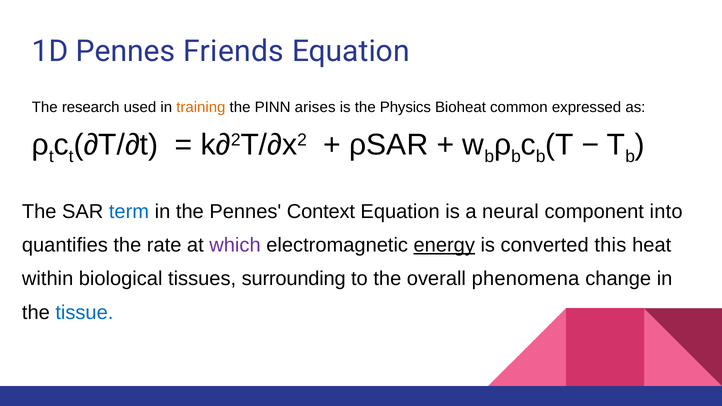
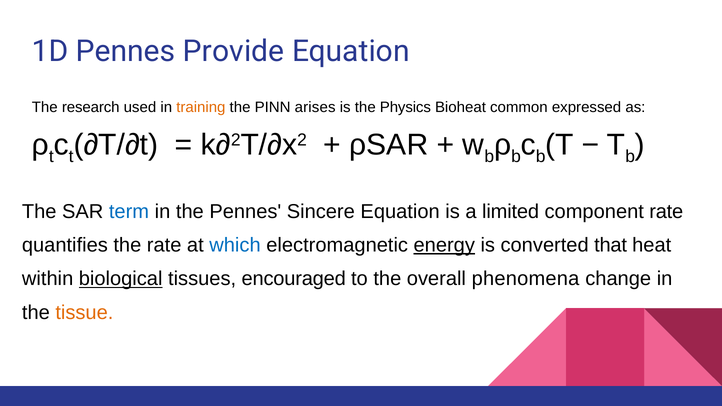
Friends: Friends -> Provide (234, 51)
Context: Context -> Sincere (321, 211)
neural: neural -> limited (511, 211)
component into: into -> rate (666, 211)
which colour: purple -> blue (235, 245)
this: this -> that (611, 245)
biological underline: none -> present (121, 279)
surrounding: surrounding -> encouraged (294, 279)
tissue colour: blue -> orange (84, 313)
